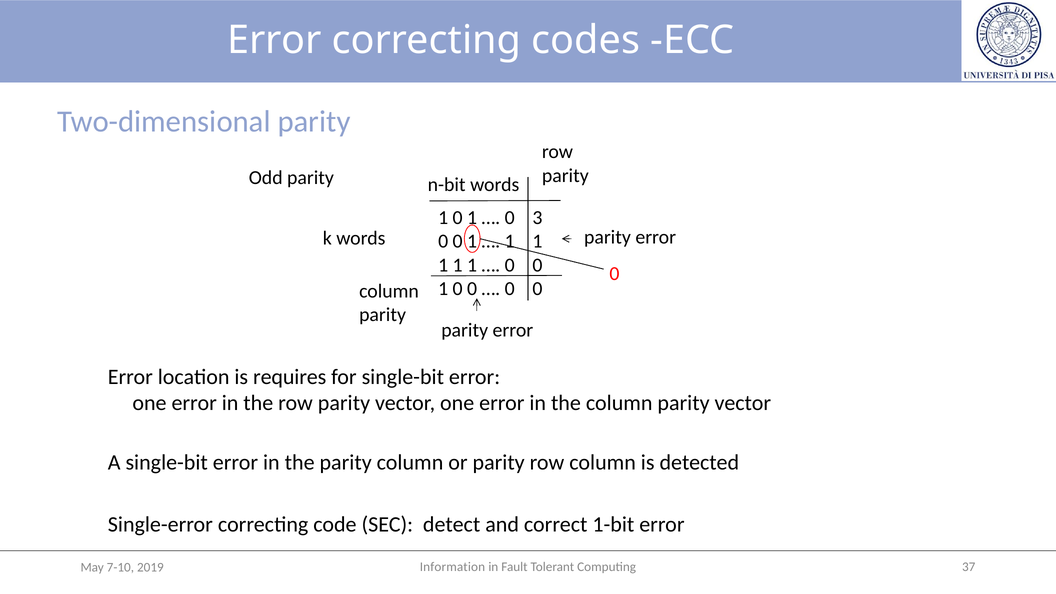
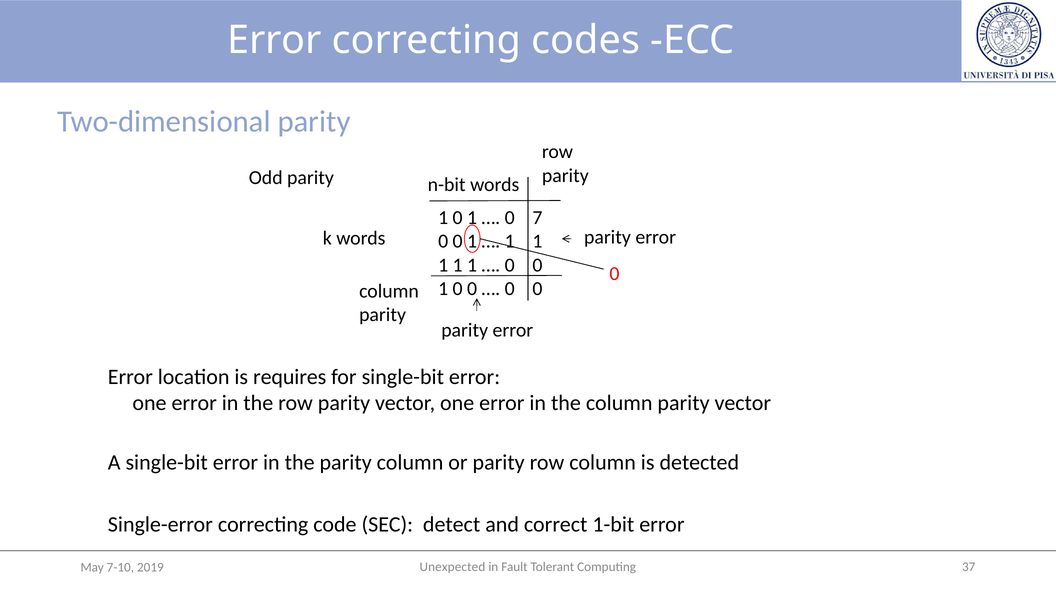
3: 3 -> 7 (537, 218)
Information: Information -> Unexpected (452, 567)
